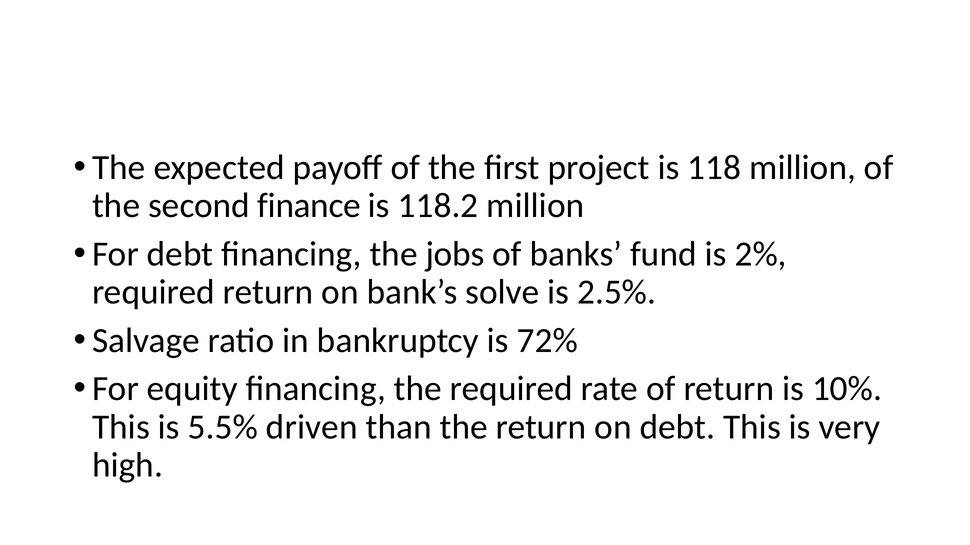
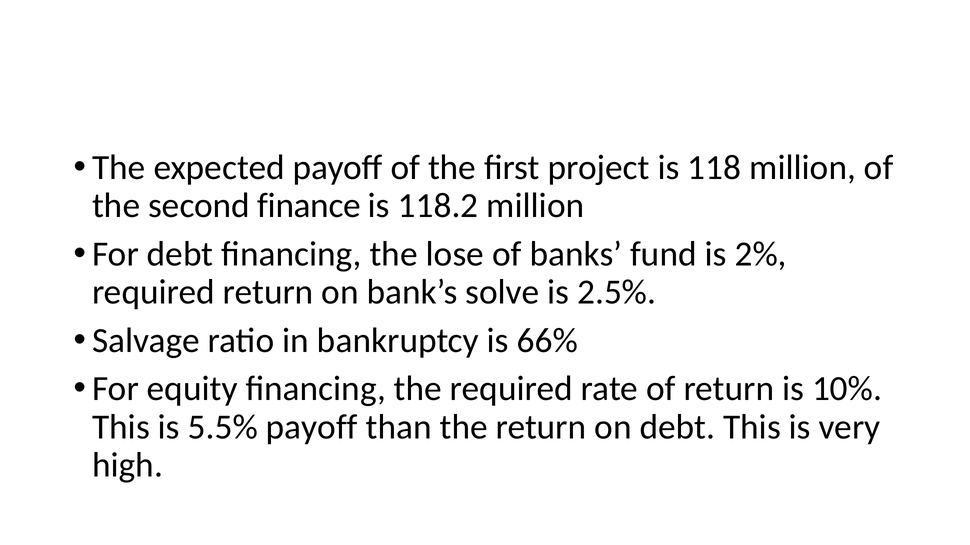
jobs: jobs -> lose (455, 254)
72%: 72% -> 66% (547, 341)
5.5% driven: driven -> payoff (312, 427)
